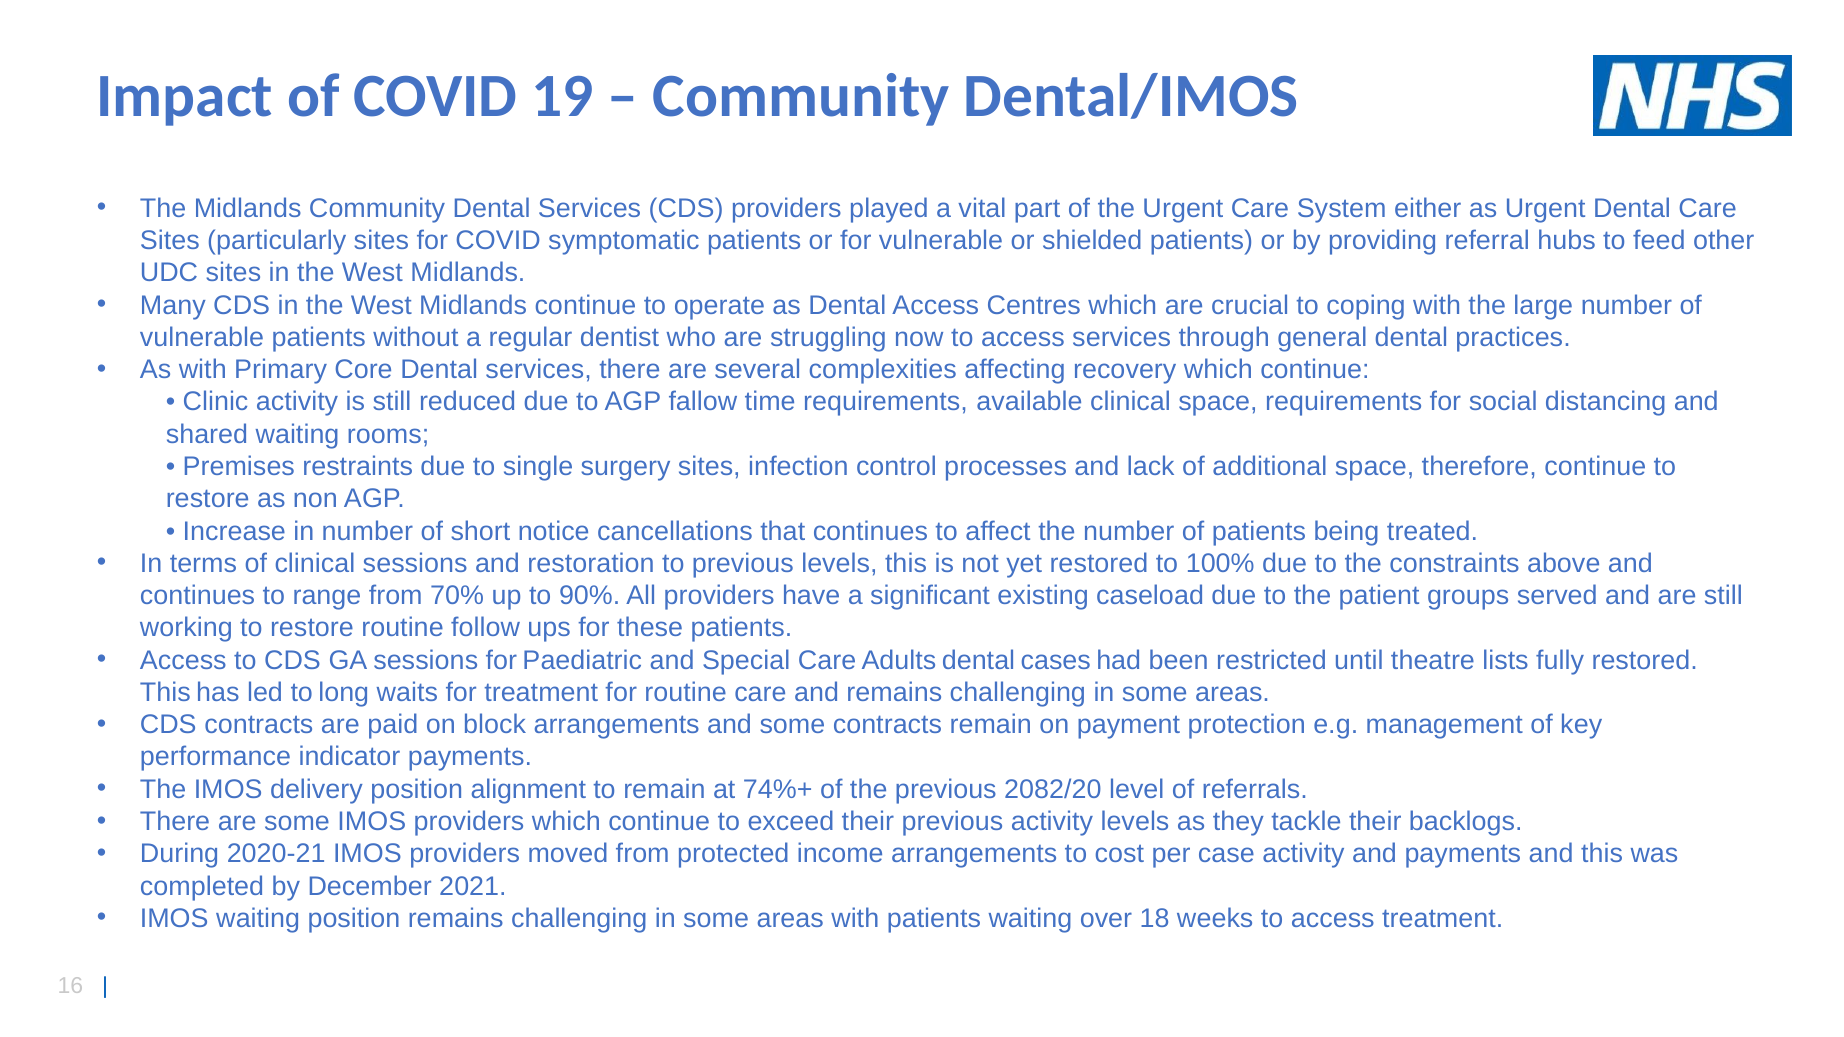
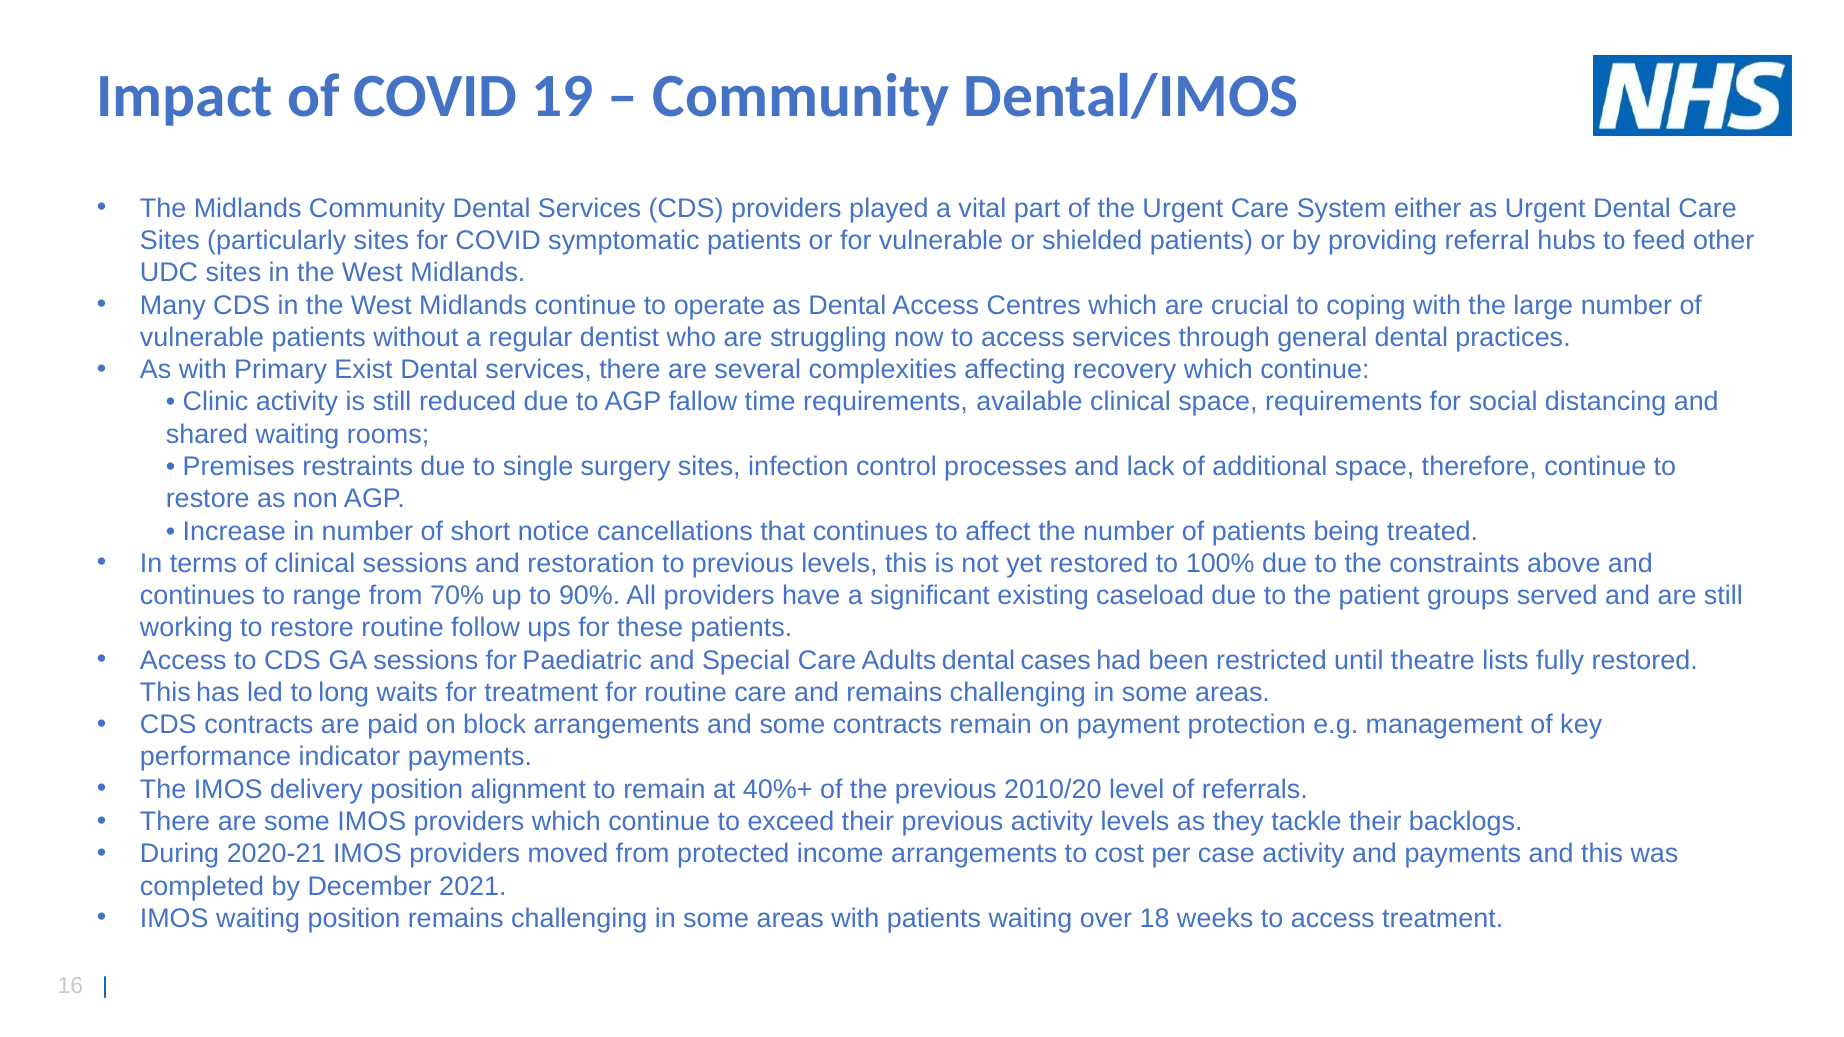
Core: Core -> Exist (364, 370)
74%+: 74%+ -> 40%+ (778, 790)
2082/20: 2082/20 -> 2010/20 (1053, 790)
